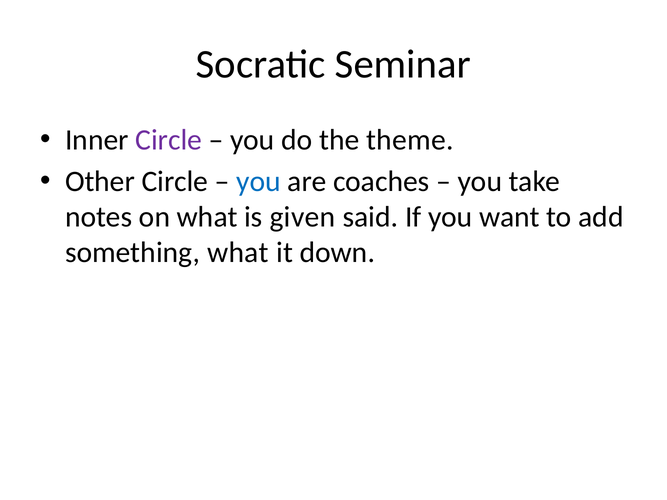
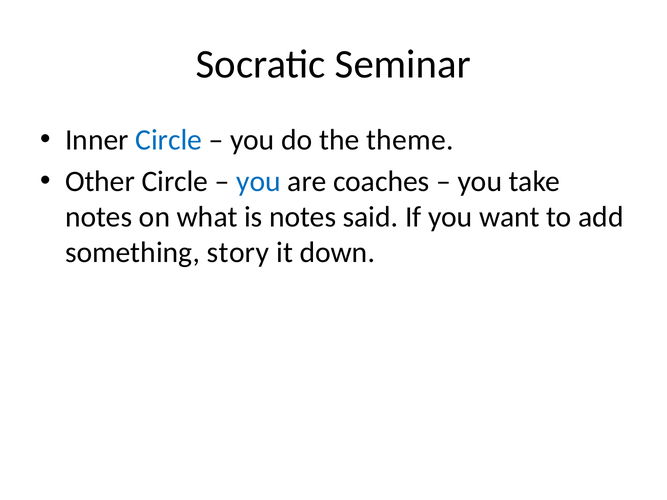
Circle colour: purple -> blue (169, 140)
is given: given -> notes (303, 217)
something what: what -> story (238, 253)
